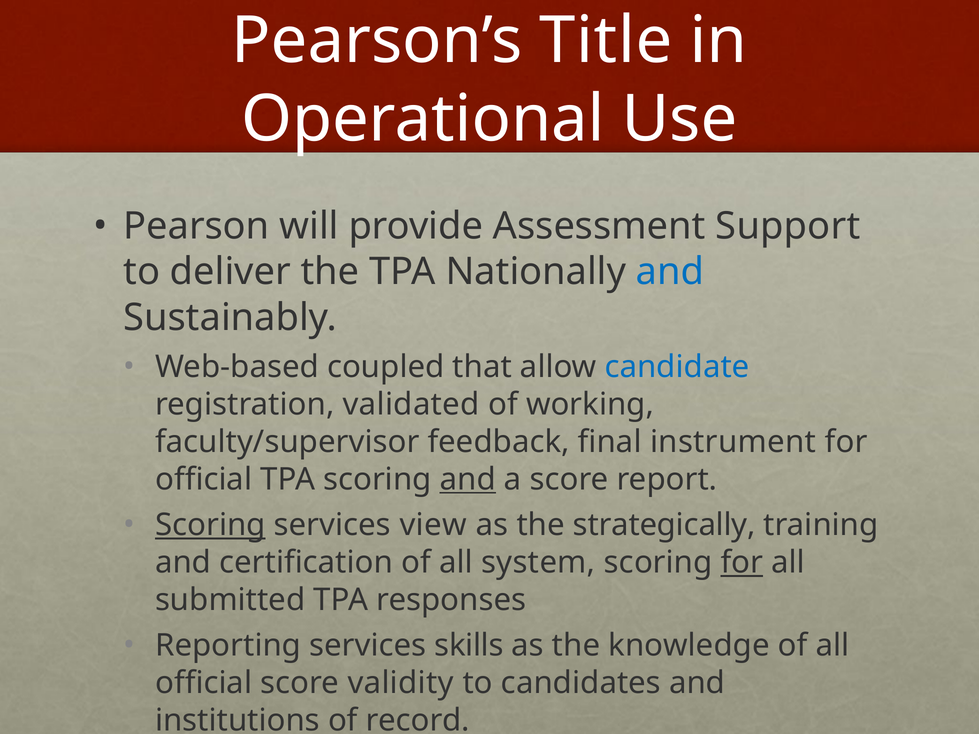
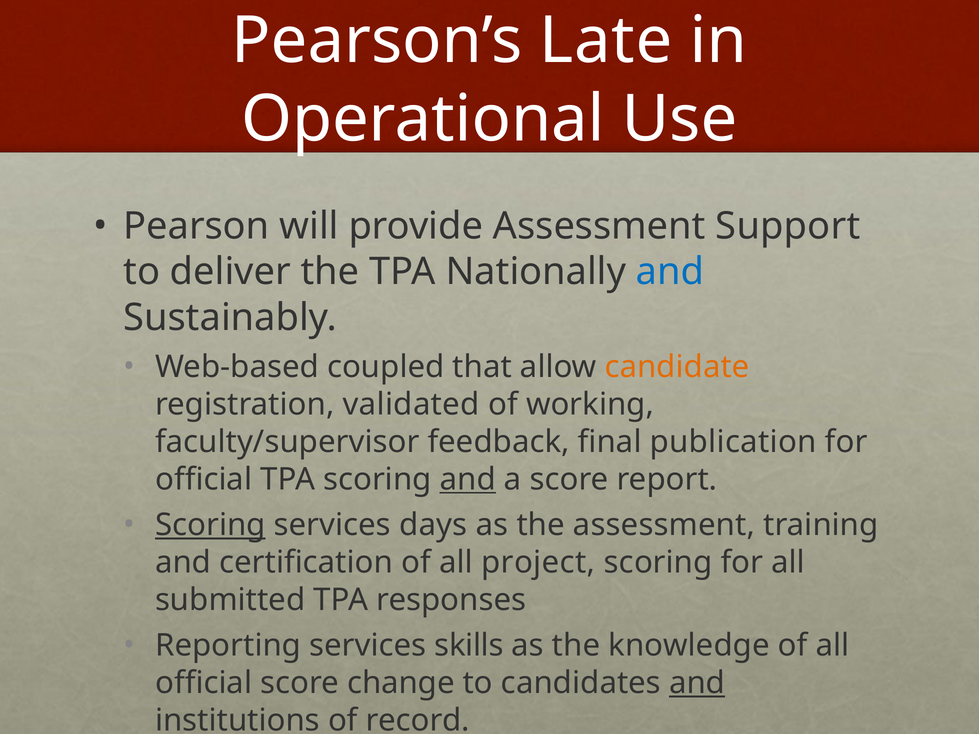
Title: Title -> Late (606, 41)
candidate colour: blue -> orange (677, 367)
instrument: instrument -> publication (733, 442)
view: view -> days (433, 525)
the strategically: strategically -> assessment (664, 525)
system: system -> project (538, 563)
for underline: present -> none (742, 563)
validity: validity -> change (401, 683)
and underline: none -> present (697, 683)
